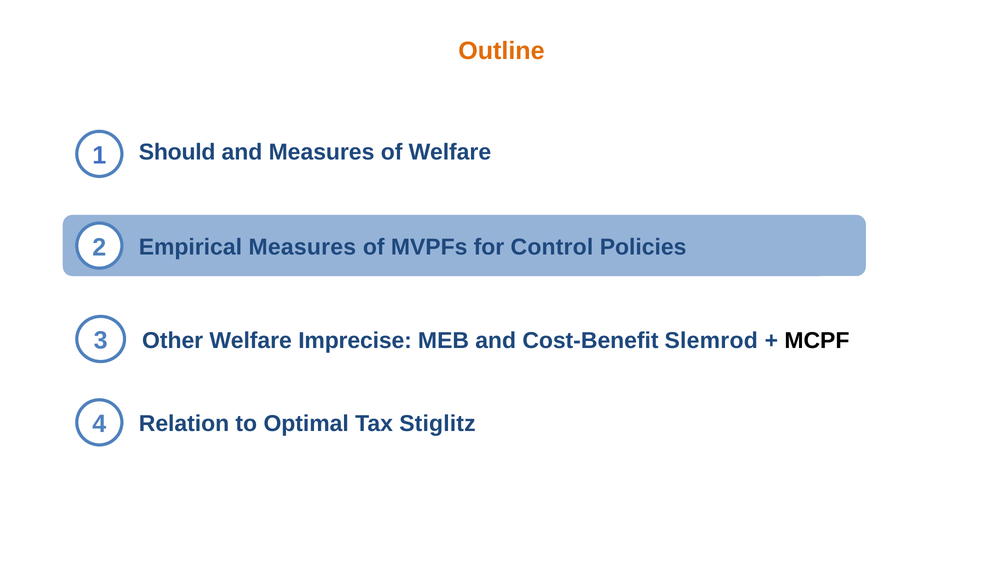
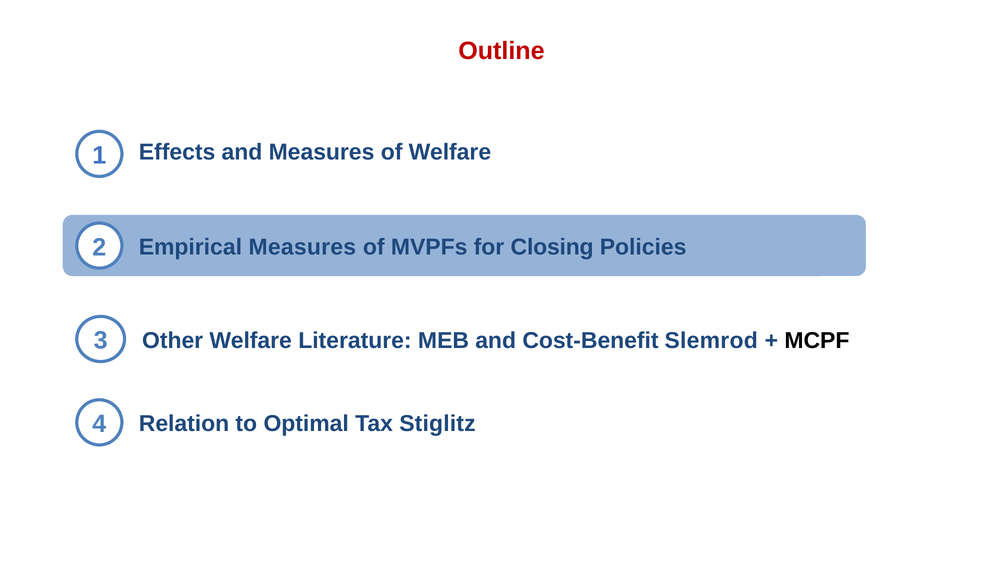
Outline colour: orange -> red (501, 51)
Should: Should -> Effects (177, 152)
Control: Control -> Closing (552, 247)
Imprecise: Imprecise -> Literature (355, 341)
